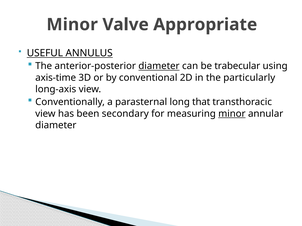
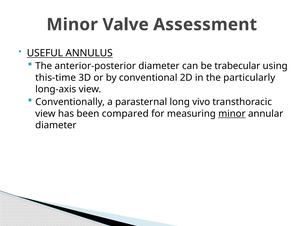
Appropriate: Appropriate -> Assessment (205, 25)
diameter underline: present -> none (159, 66)
axis-time: axis-time -> this-time (56, 78)
that: that -> vivo (201, 102)
secondary: secondary -> compared (125, 114)
